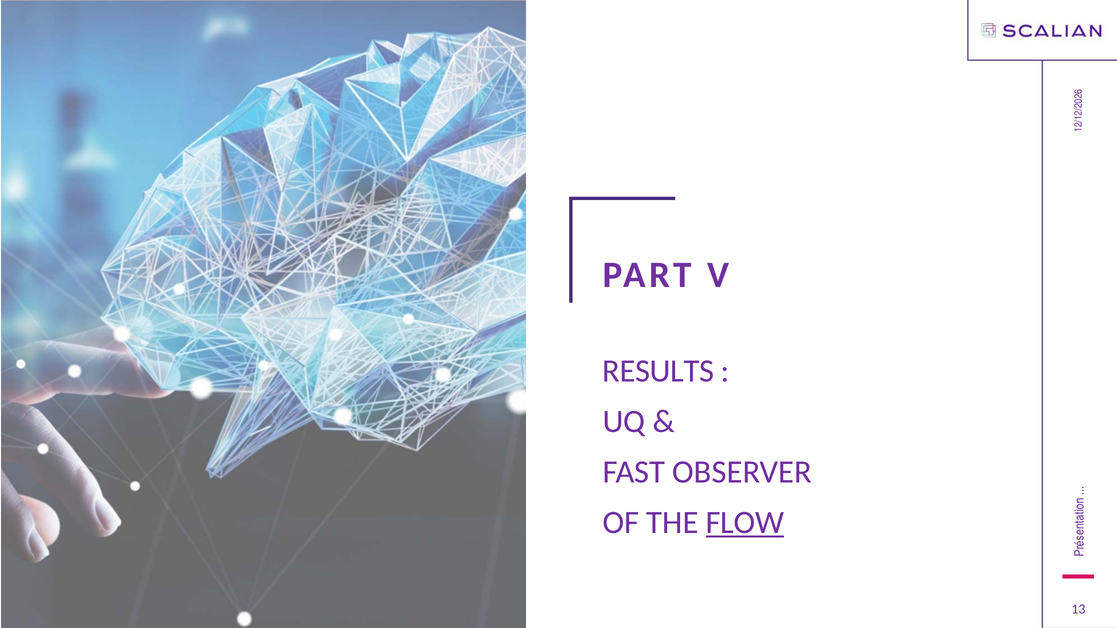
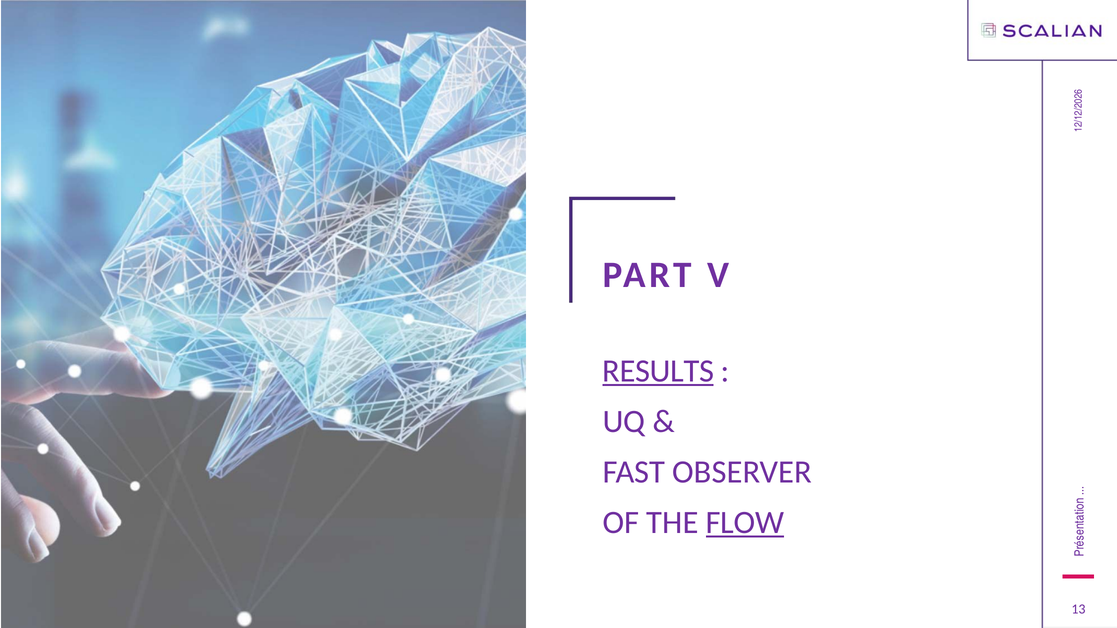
RESULTS underline: none -> present (658, 371)
